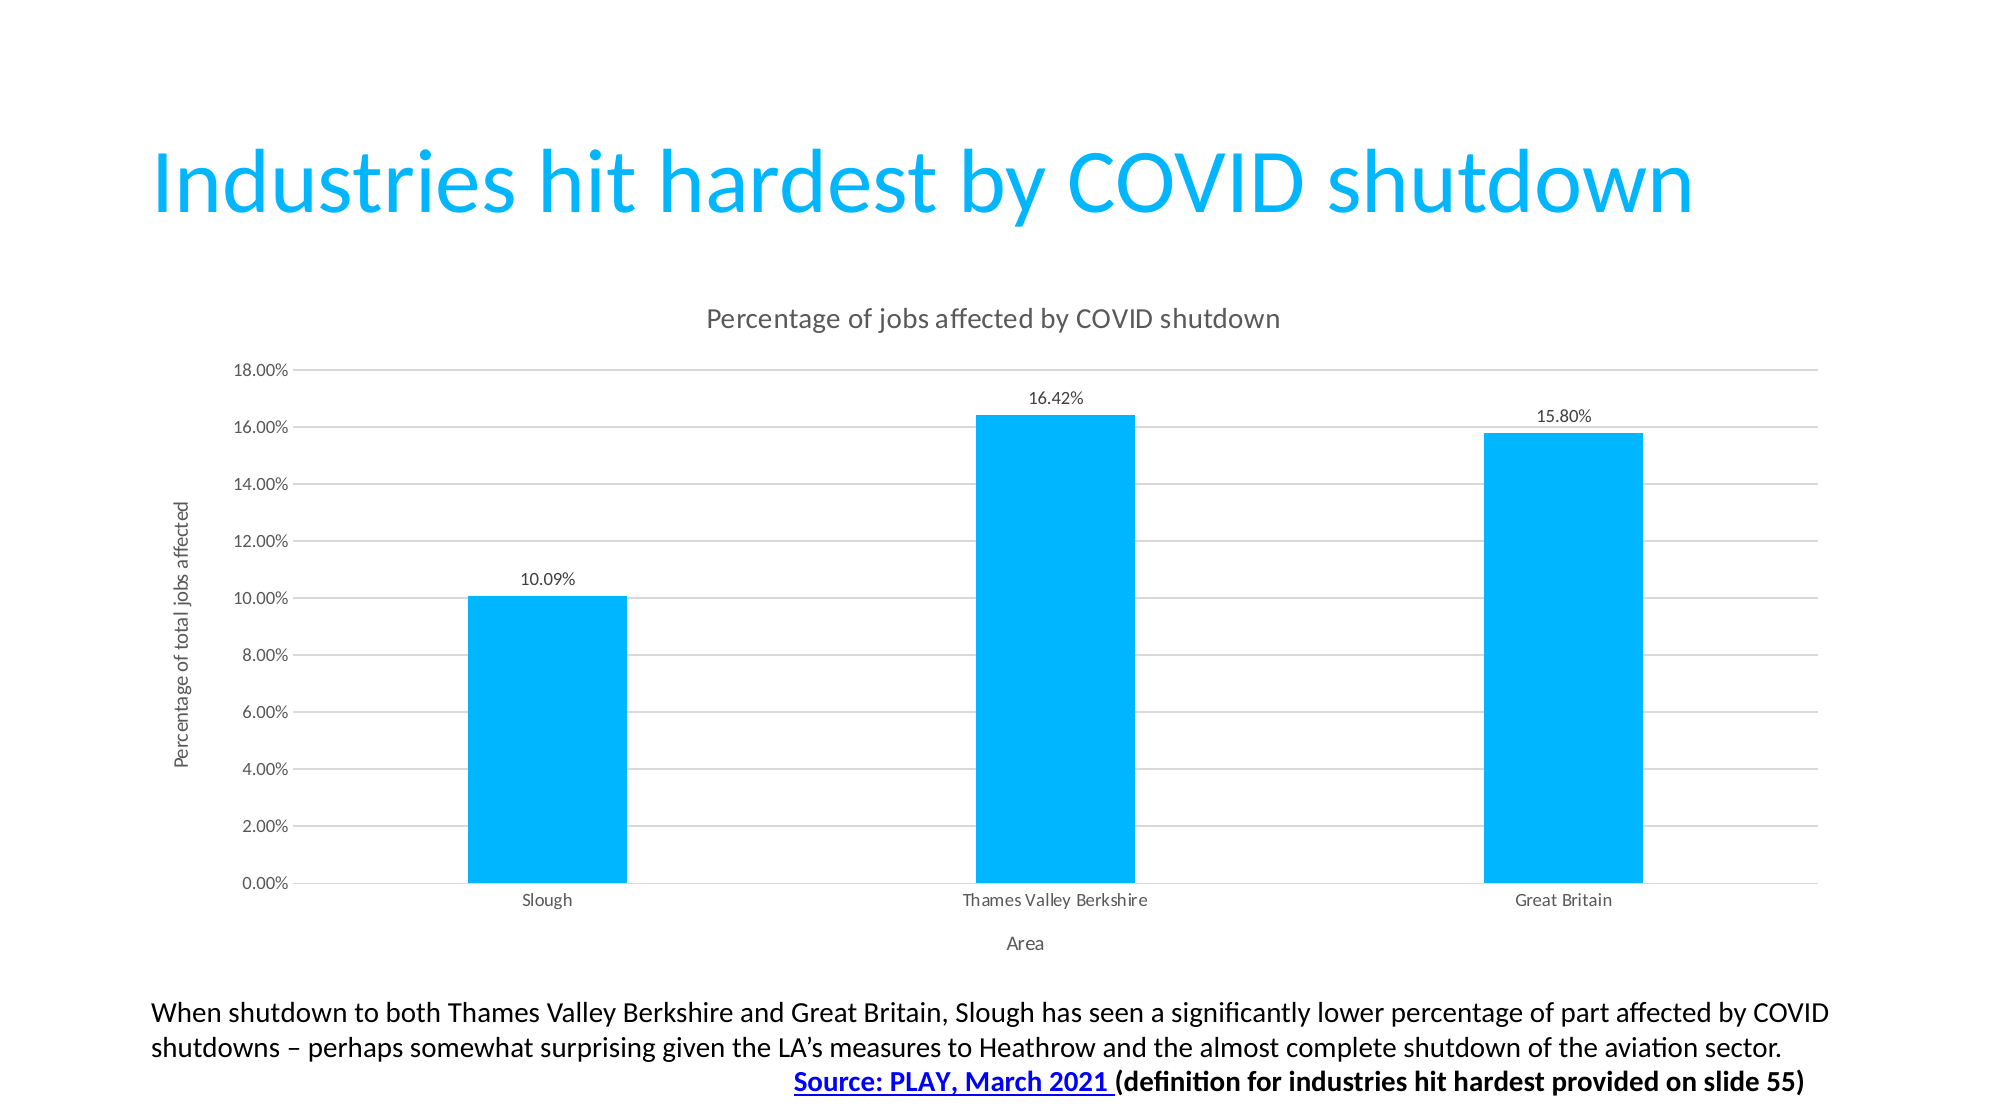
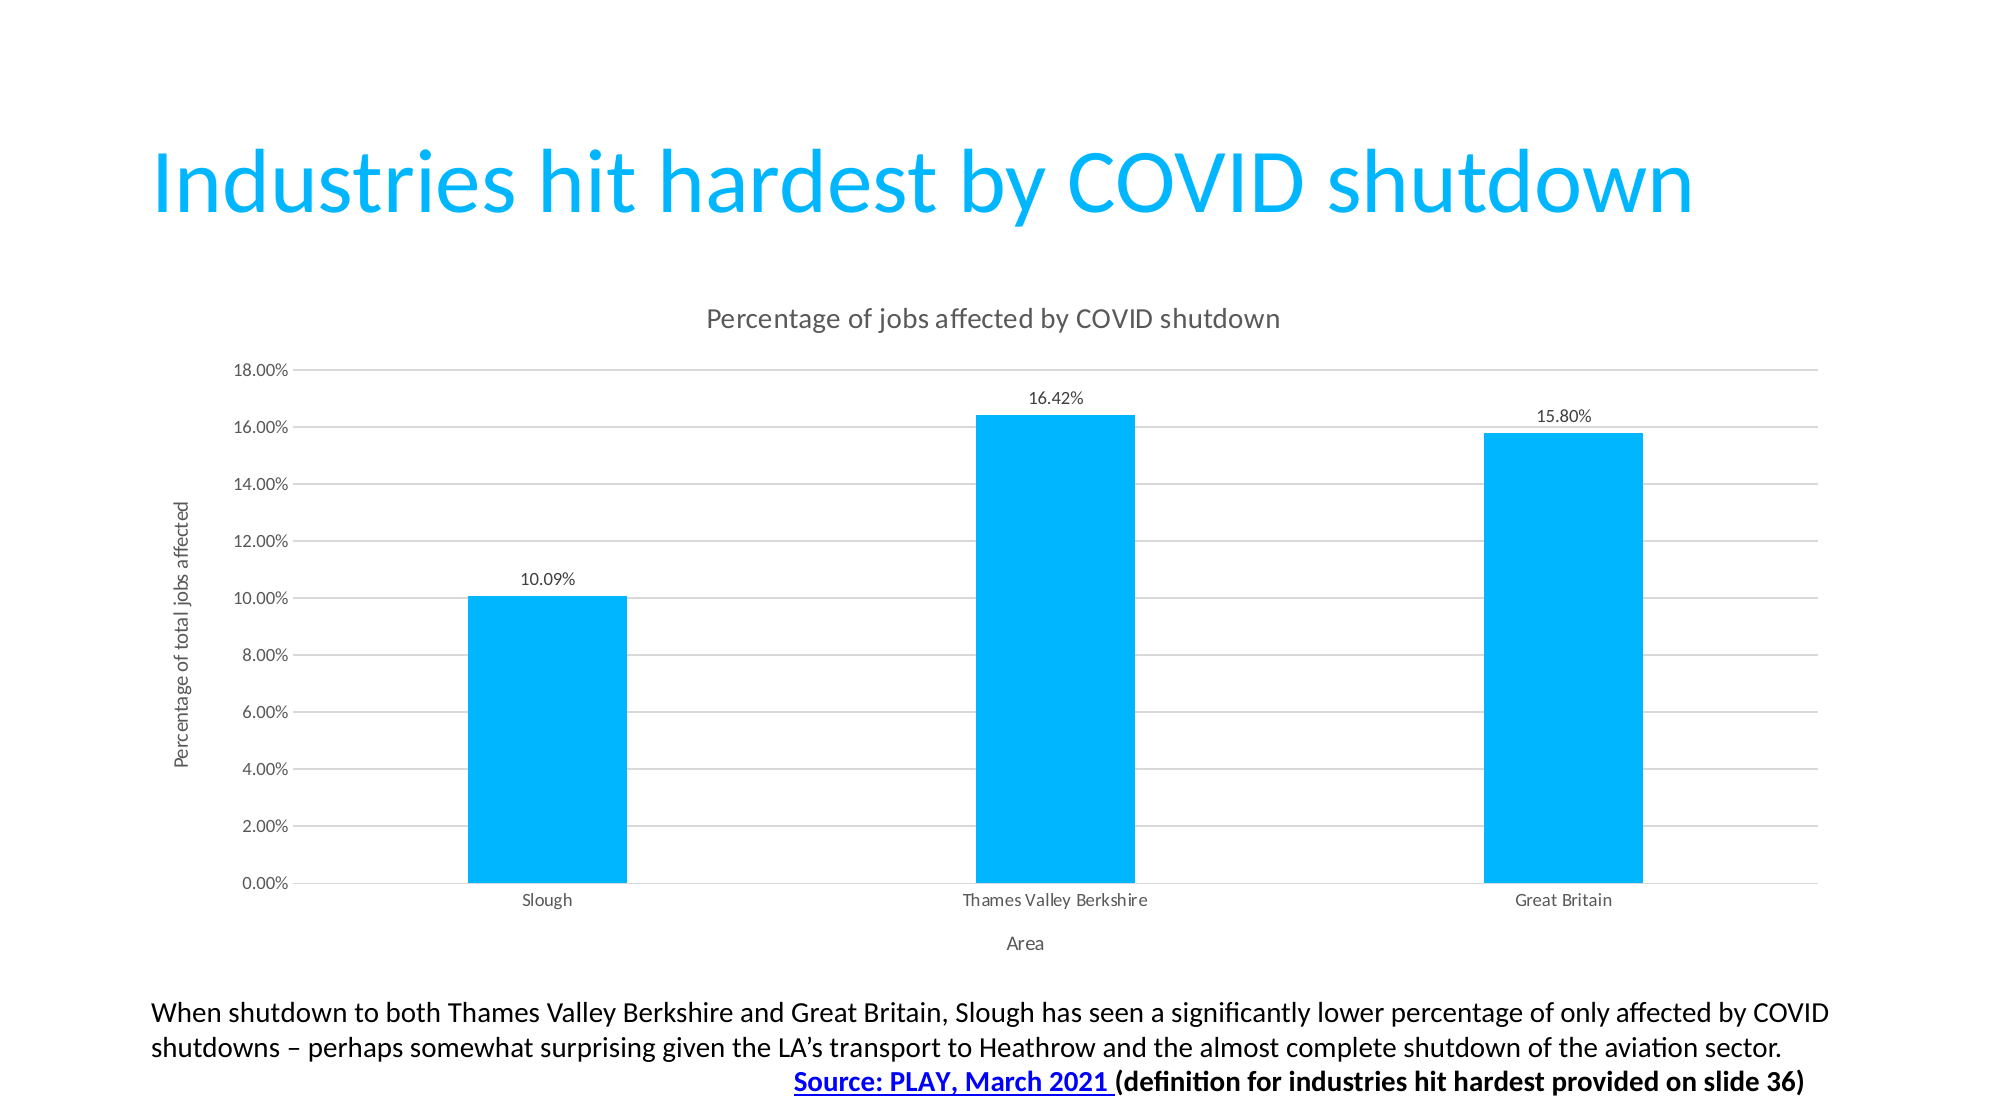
part: part -> only (1585, 1012)
measures: measures -> transport (885, 1047)
55: 55 -> 36 (1786, 1082)
